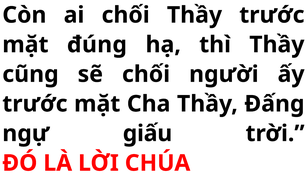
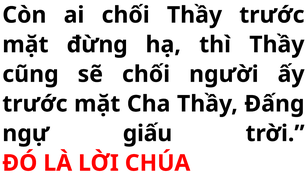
đúng: đúng -> đừng (97, 45)
